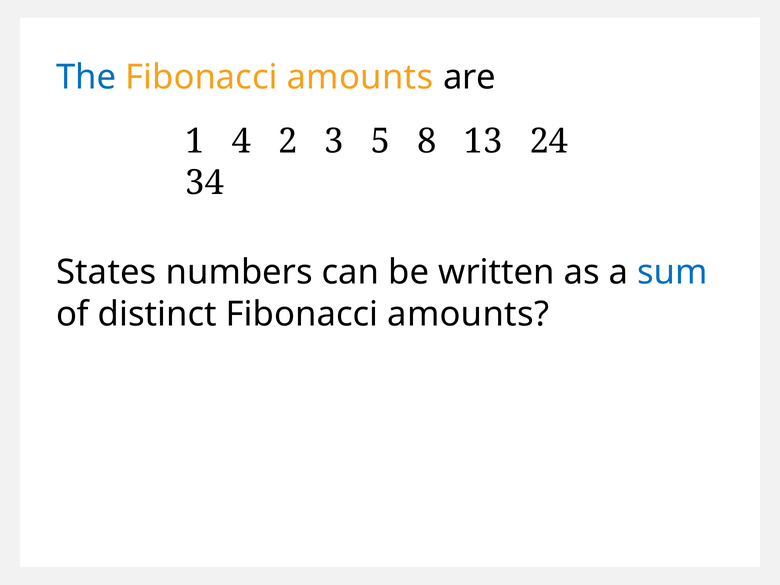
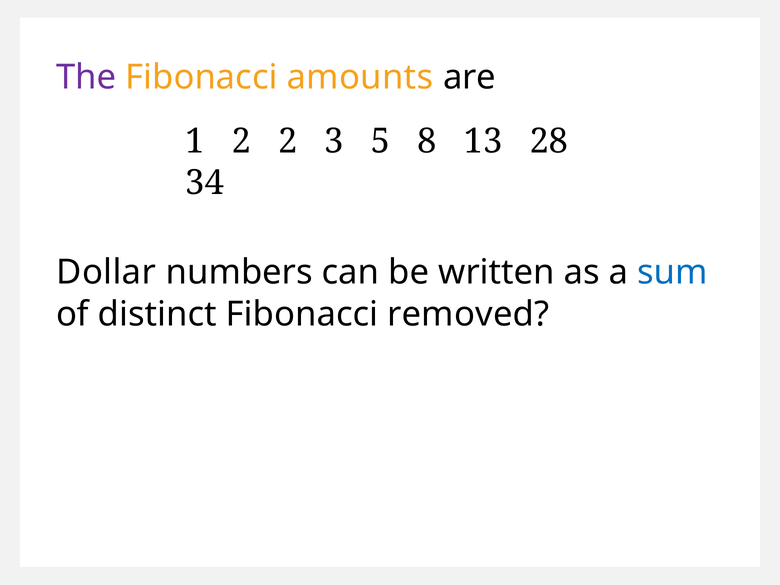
The colour: blue -> purple (86, 77)
1 4: 4 -> 2 (241, 141)
24: 24 -> 28 (549, 141)
States: States -> Dollar (106, 273)
distinct Fibonacci amounts: amounts -> removed (468, 314)
